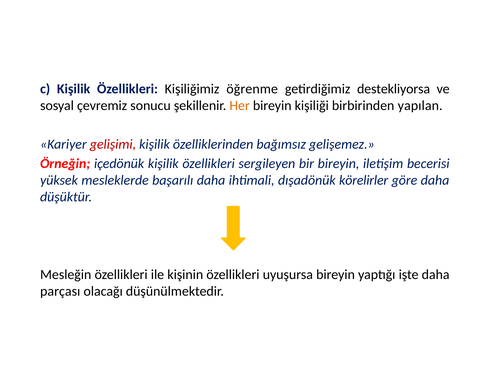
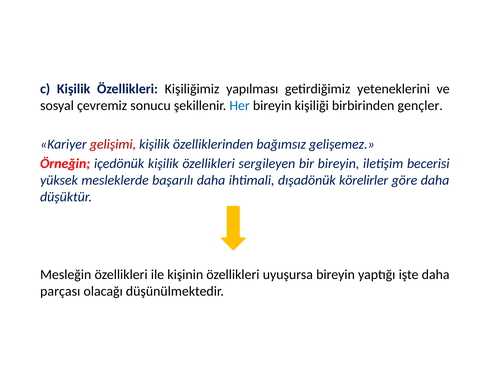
öğrenme: öğrenme -> yapılması (252, 89)
destekliyorsa: destekliyorsa -> yeteneklerini (394, 89)
Her colour: orange -> blue (240, 105)
yapılan: yapılan -> gençler (420, 105)
